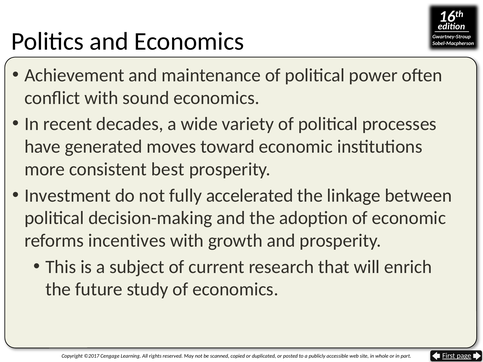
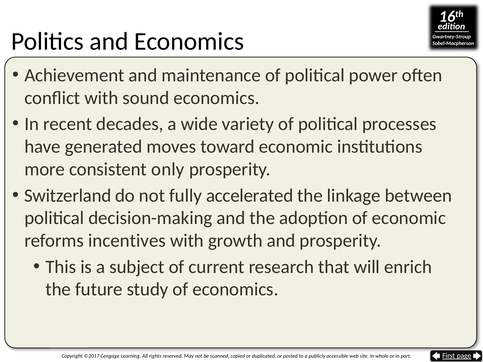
best: best -> only (168, 169)
Investment: Investment -> Switzerland (68, 196)
